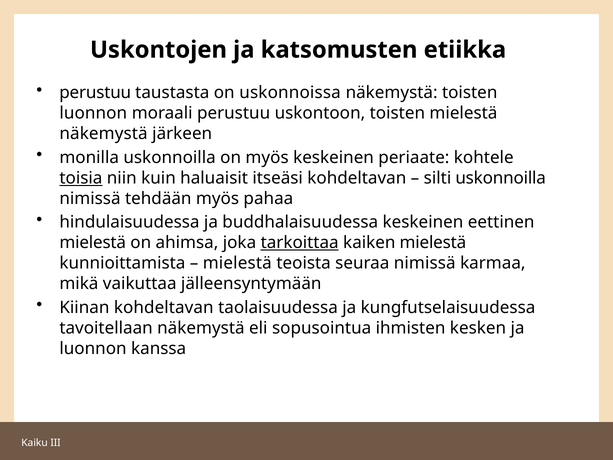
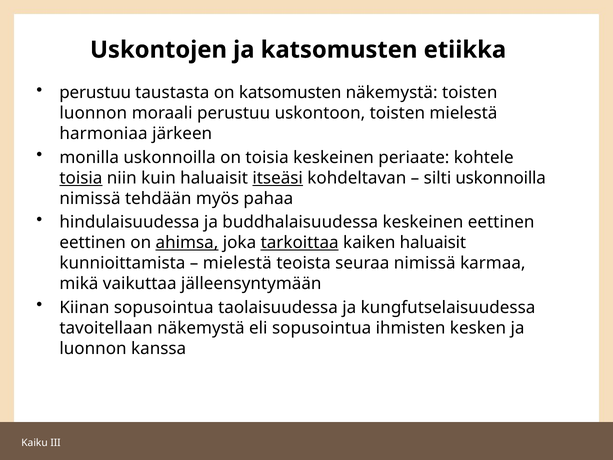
on uskonnoissa: uskonnoissa -> katsomusten (290, 93)
näkemystä: näkemystä -> harmoniaa (104, 134)
on myös: myös -> toisia (267, 157)
itseäsi underline: none -> present (278, 178)
mielestä: mielestä -> eettinen (93, 243)
ahimsa underline: none -> present (187, 243)
kaiken mielestä: mielestä -> haluaisit (433, 243)
Kiinan kohdeltavan: kohdeltavan -> sopusointua (164, 307)
